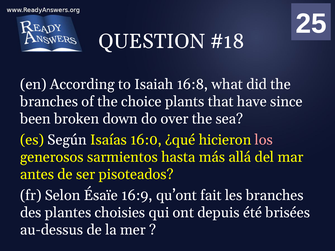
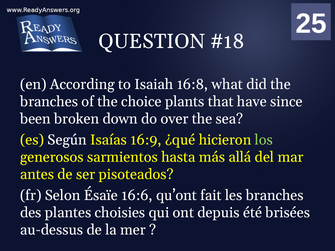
16:0: 16:0 -> 16:9 (146, 140)
los colour: pink -> light green (264, 140)
16:9: 16:9 -> 16:6 (137, 196)
